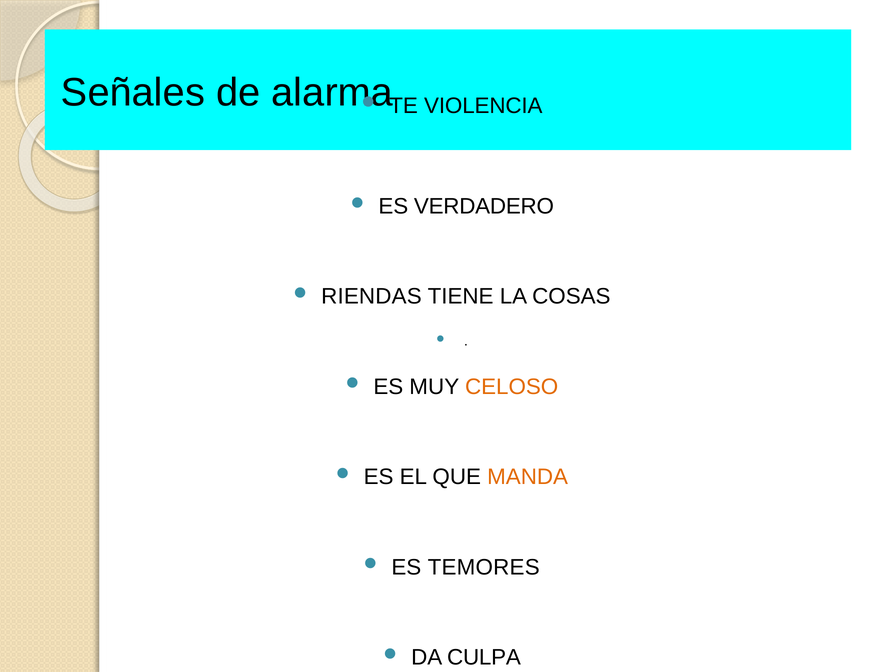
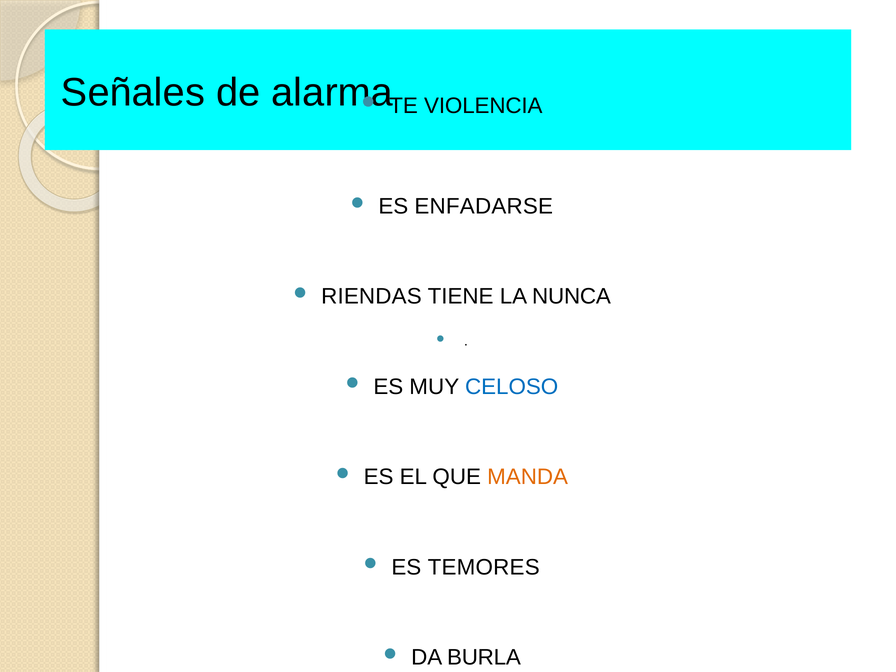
VERDADERO: VERDADERO -> ENFADARSE (484, 206)
COSAS: COSAS -> NUNCA (571, 297)
CELOSO colour: orange -> blue (512, 387)
CULPA: CULPA -> BURLA (484, 658)
